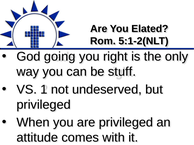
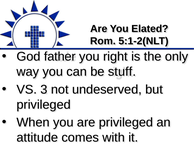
going: going -> father (60, 57)
1: 1 -> 3 (44, 90)
